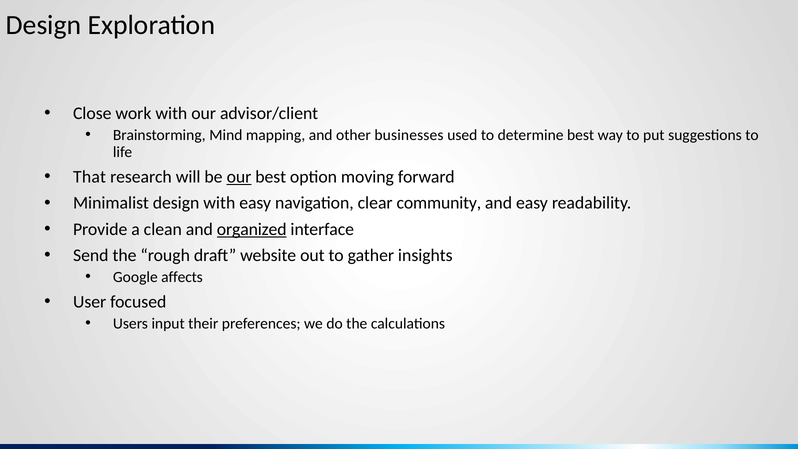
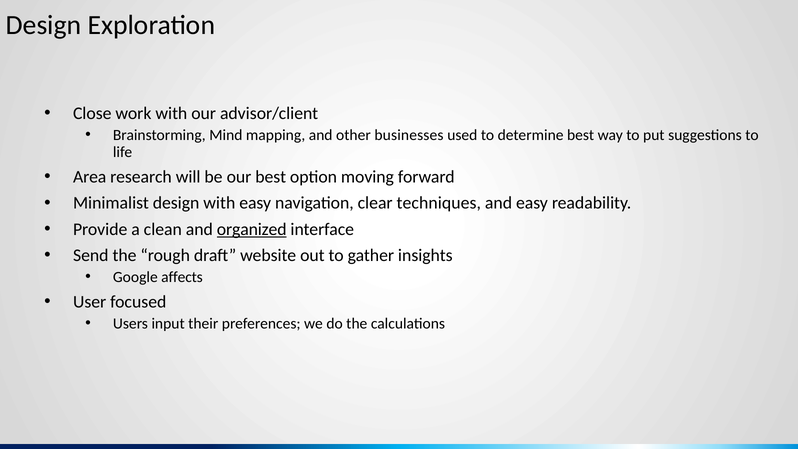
That: That -> Area (90, 177)
our underline: present -> none (239, 177)
community: community -> techniques (439, 203)
